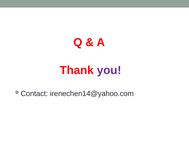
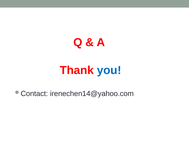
you colour: purple -> blue (109, 70)
